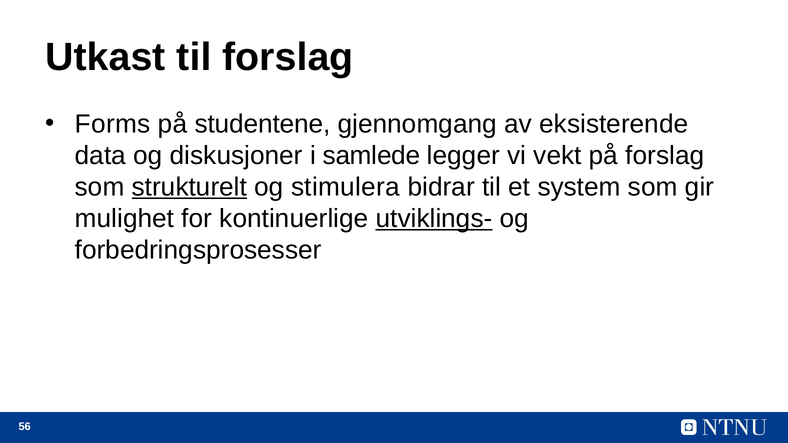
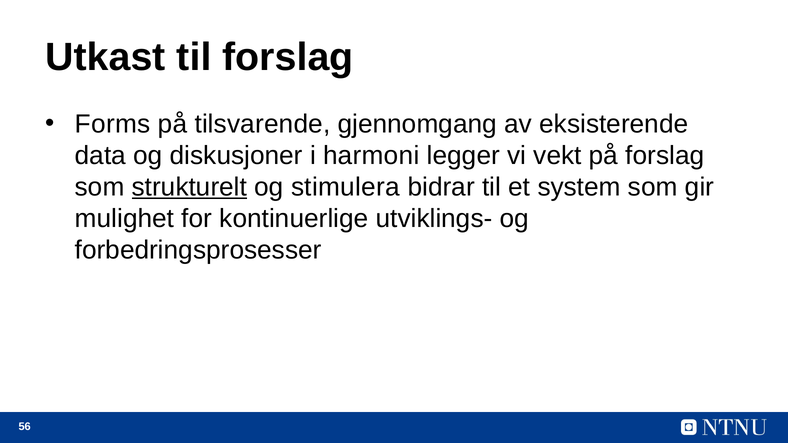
studentene: studentene -> tilsvarende (262, 124)
samlede: samlede -> harmoni (371, 156)
utviklings- underline: present -> none (434, 219)
